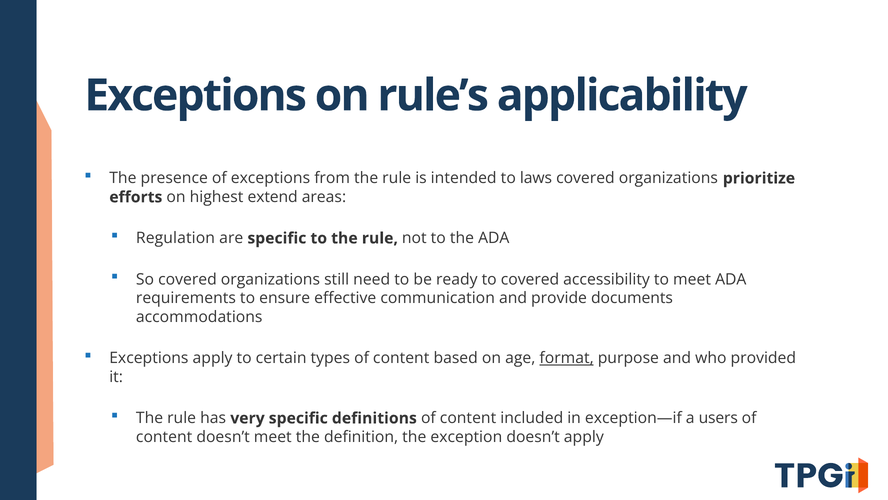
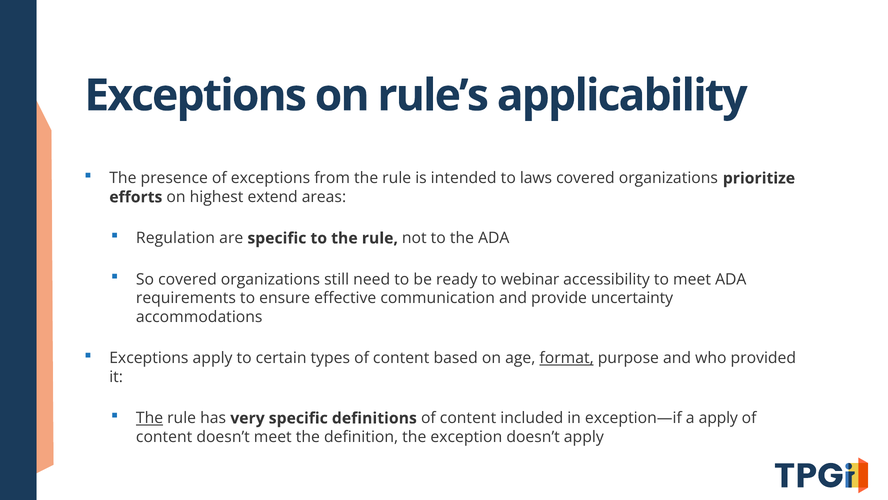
to covered: covered -> webinar (530, 279)
documents: documents -> uncertainty (632, 298)
The underline: none -> present (150, 418)
a users: users -> apply (718, 418)
